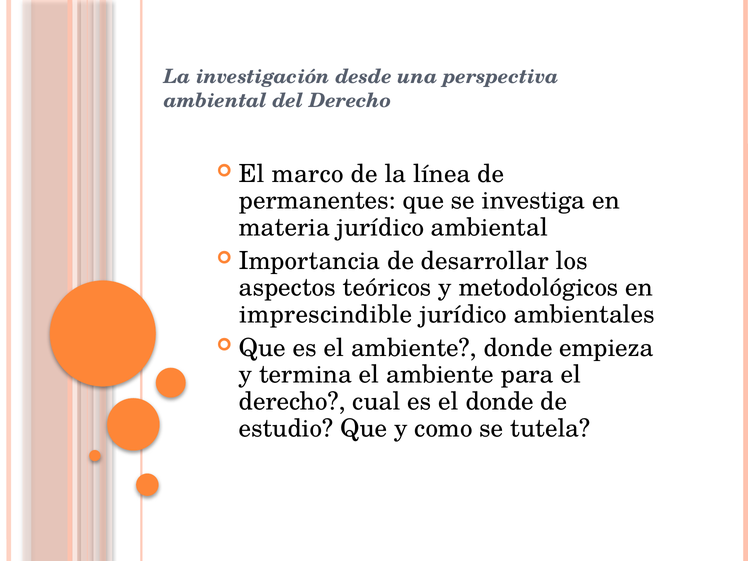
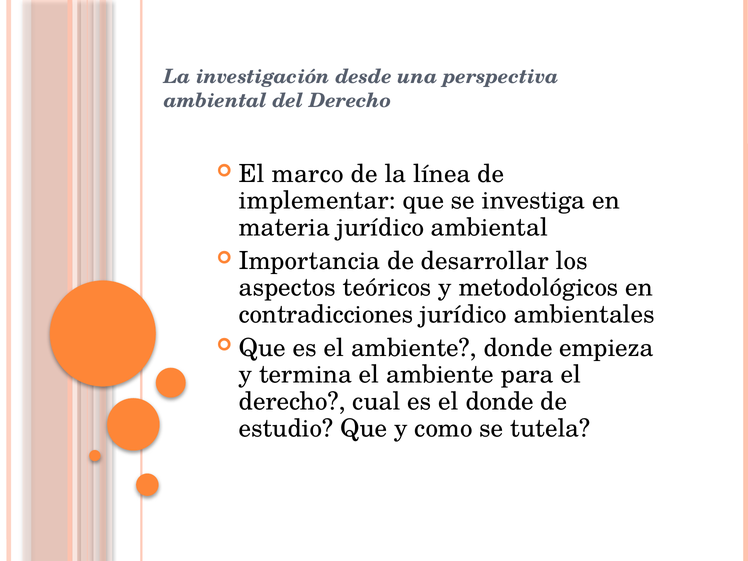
permanentes: permanentes -> implementar (317, 201)
imprescindible: imprescindible -> contradicciones (326, 315)
